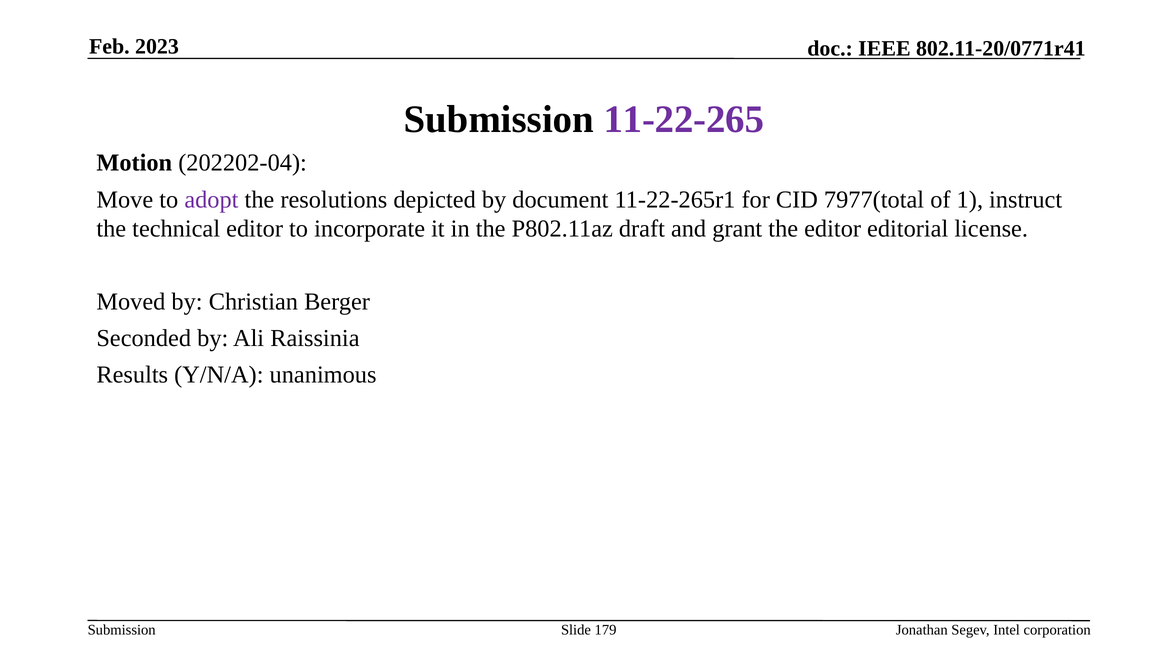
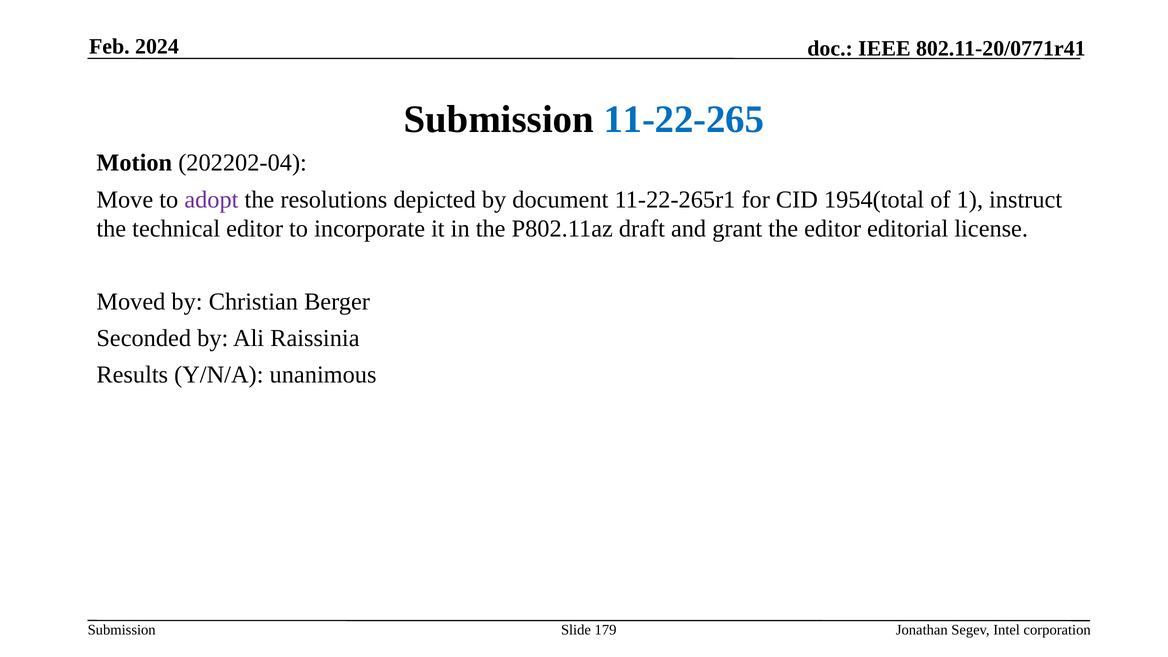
2023: 2023 -> 2024 (157, 46)
11-22-265 colour: purple -> blue (684, 119)
7977(total: 7977(total -> 1954(total (874, 199)
